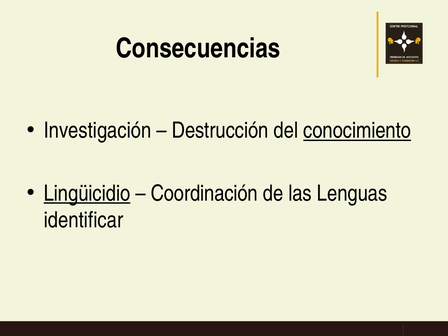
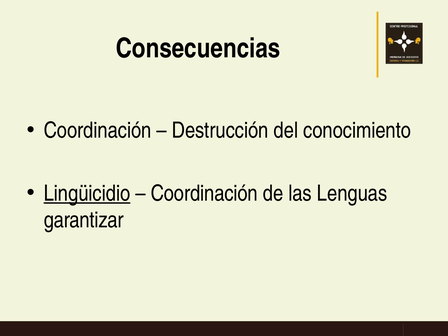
Investigación: Investigación -> Coordinación (98, 131)
conocimiento underline: present -> none (357, 131)
identificar: identificar -> garantizar (84, 220)
